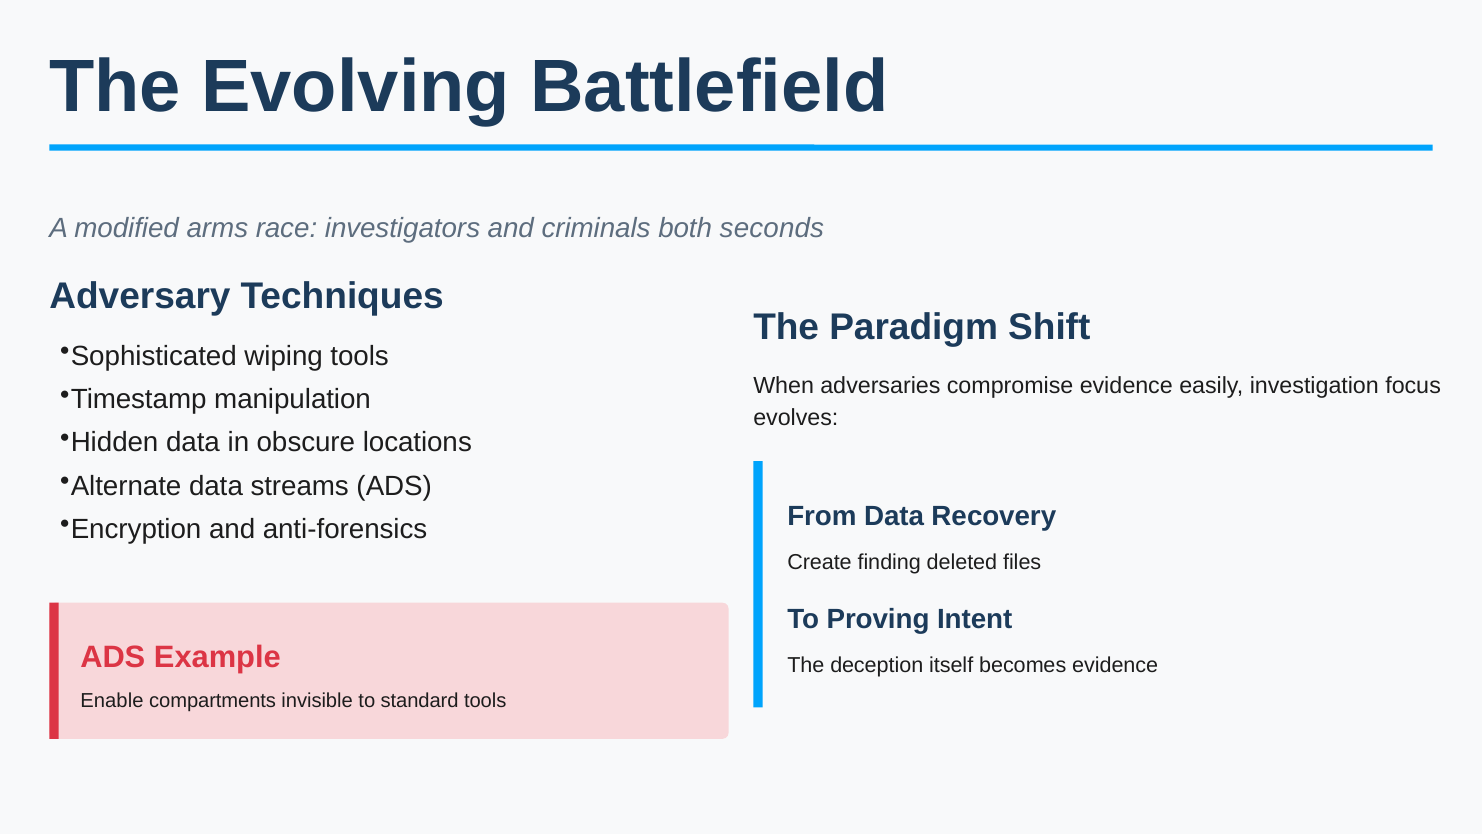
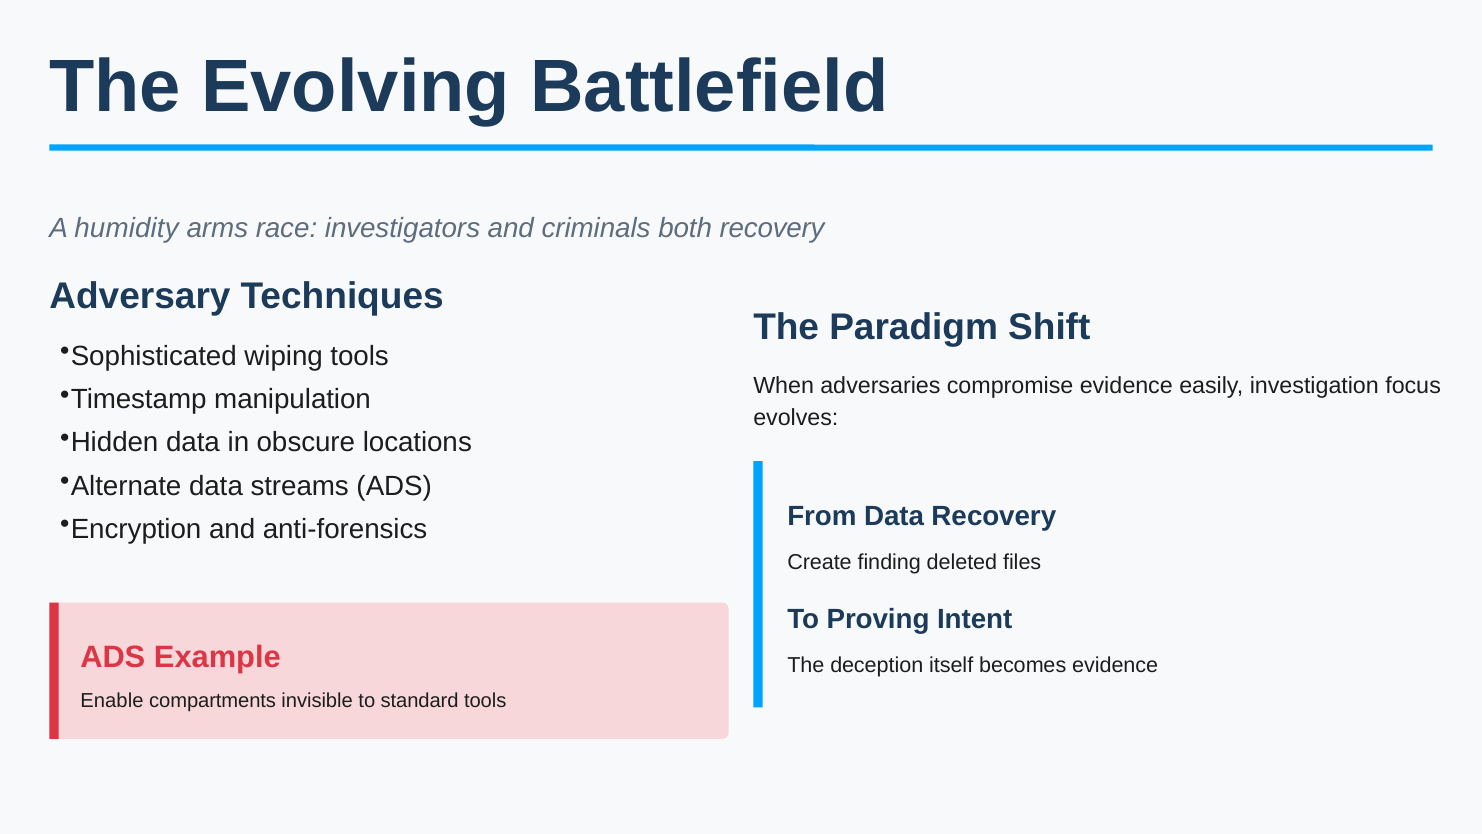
modified: modified -> humidity (127, 229)
both seconds: seconds -> recovery (772, 229)
